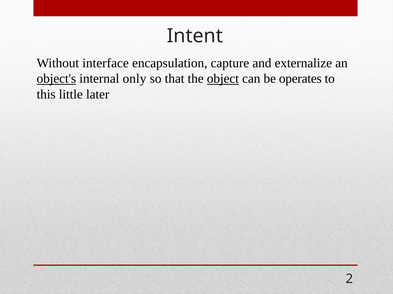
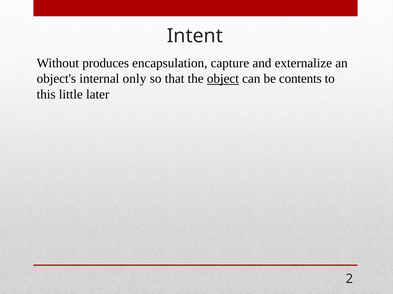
interface: interface -> produces (106, 63)
object's underline: present -> none (56, 79)
operates: operates -> contents (300, 79)
